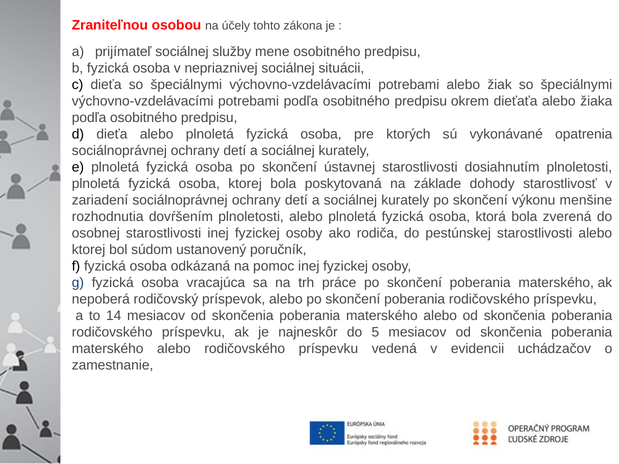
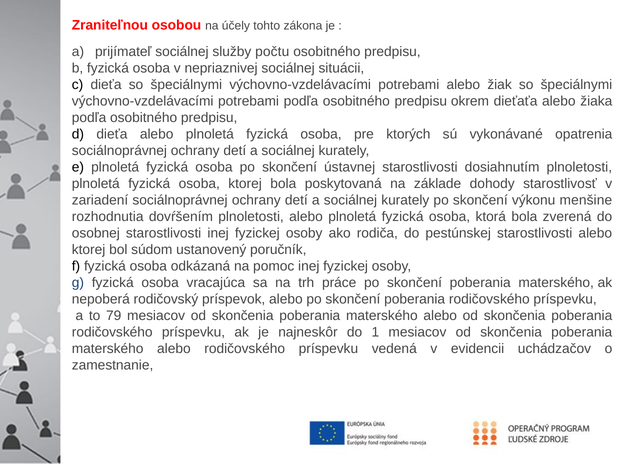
mene: mene -> počtu (272, 52)
14: 14 -> 79 (114, 316)
5: 5 -> 1 (375, 332)
